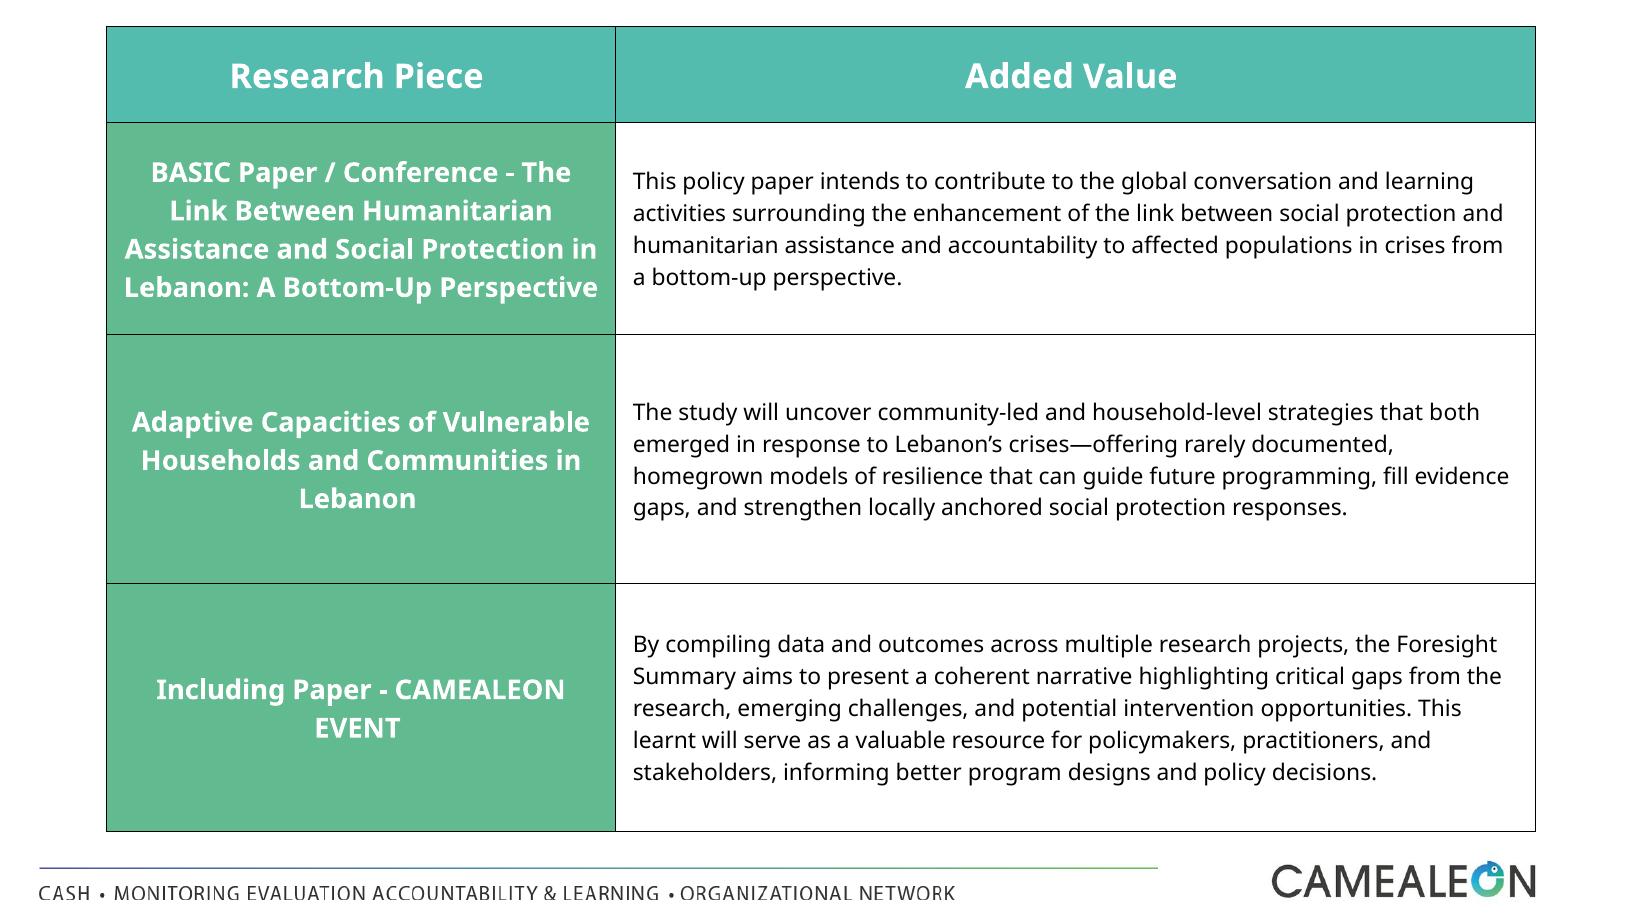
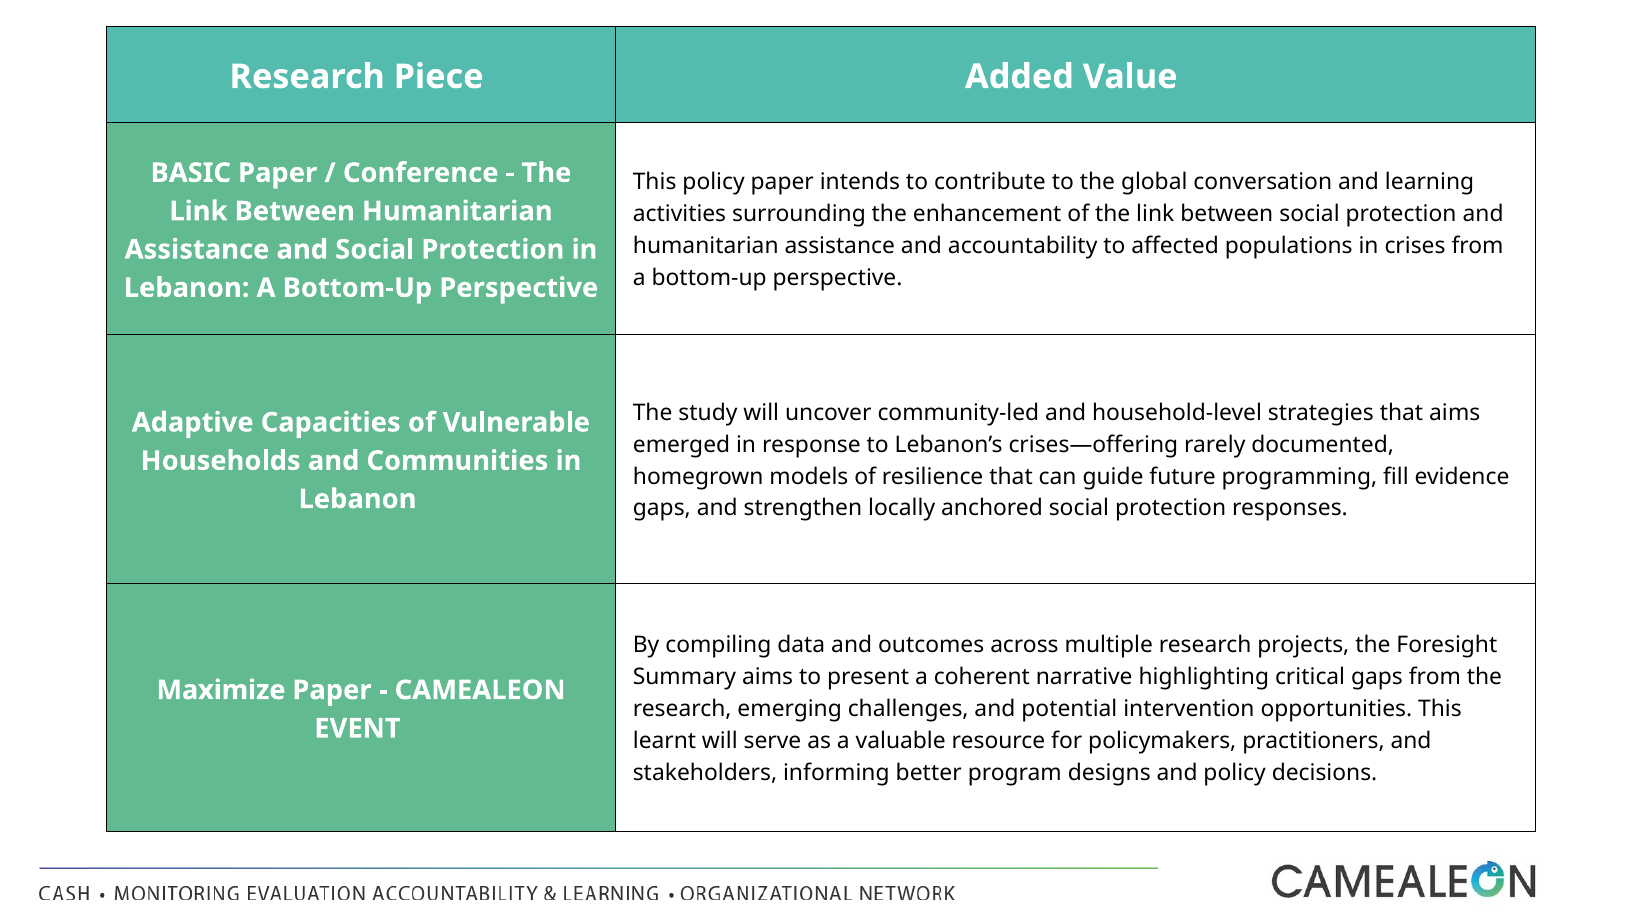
that both: both -> aims (1455, 413)
Including: Including -> Maximize (221, 690)
